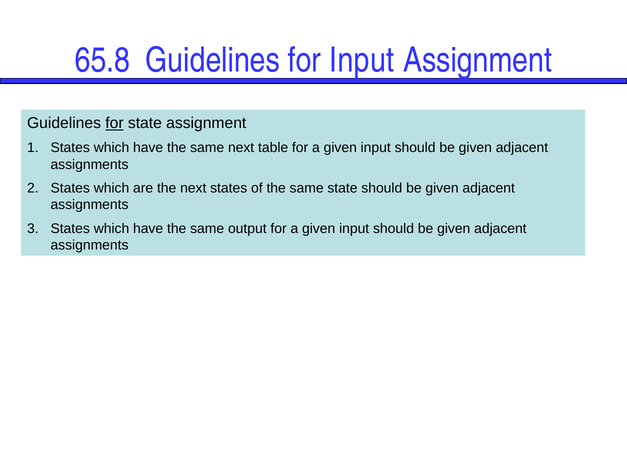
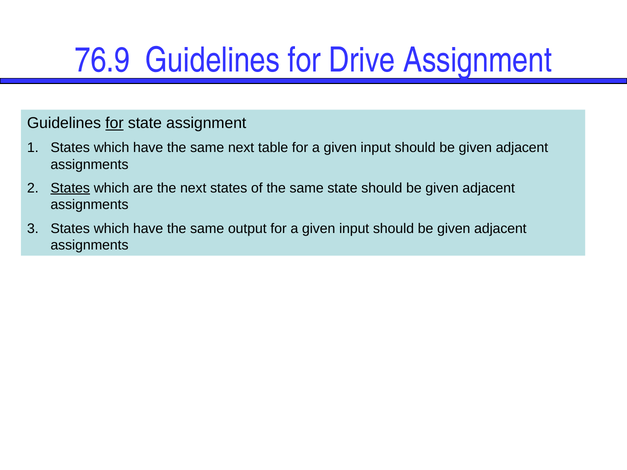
65.8: 65.8 -> 76.9 (102, 60)
for Input: Input -> Drive (362, 60)
States underline: none -> present (70, 188)
